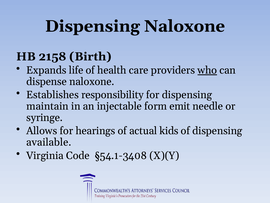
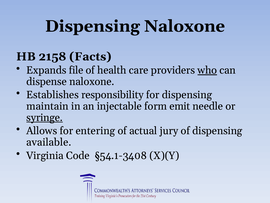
Birth: Birth -> Facts (90, 56)
life: life -> file (76, 70)
syringe underline: none -> present (45, 117)
hearings: hearings -> entering (95, 131)
kids: kids -> jury (169, 131)
